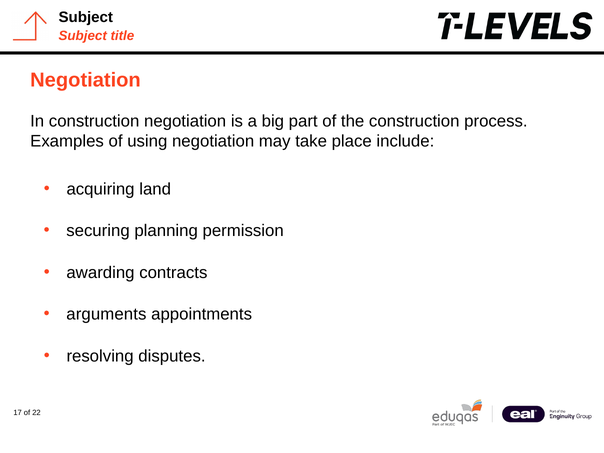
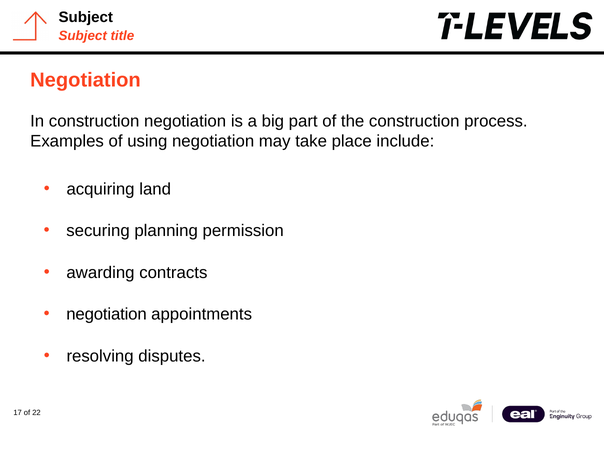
arguments: arguments -> negotiation (107, 314)
